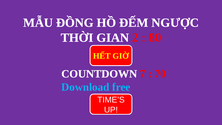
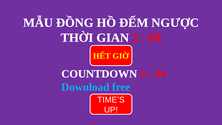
80: 80 -> 68 (155, 38)
7: 7 -> 3 (143, 74)
70: 70 -> 34 (160, 74)
